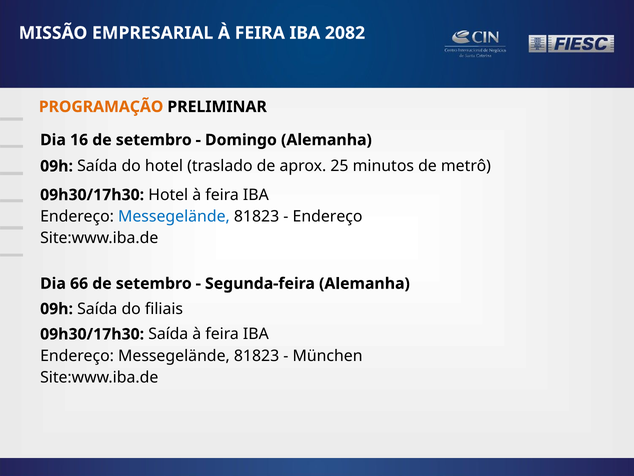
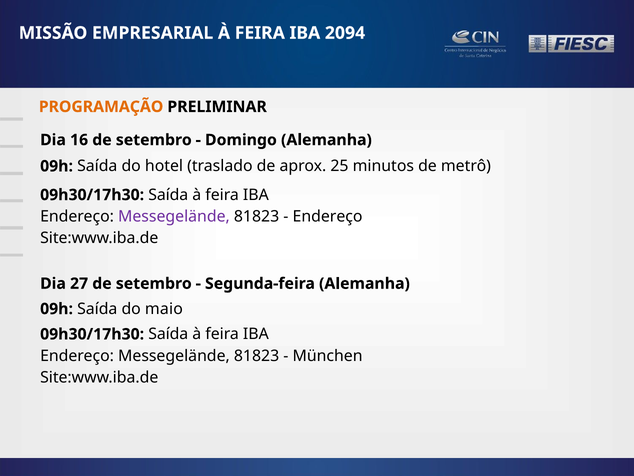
2082: 2082 -> 2094 (345, 33)
Hotel: Hotel -> Saída (168, 195)
Messegelände colour: blue -> purple (174, 216)
66: 66 -> 27 (79, 283)
filiais: filiais -> maio (164, 309)
